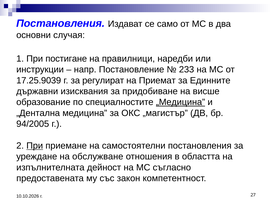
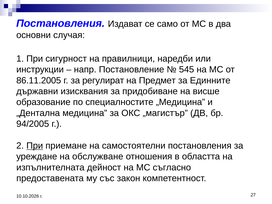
постигане: постигане -> сигурност (66, 59)
233: 233 -> 545 (187, 70)
17.25.9039: 17.25.9039 -> 86.11.2005 (39, 80)
Приемат: Приемат -> Предмет (157, 80)
„Медицина underline: present -> none (181, 102)
